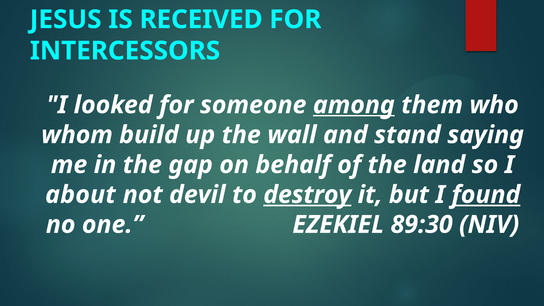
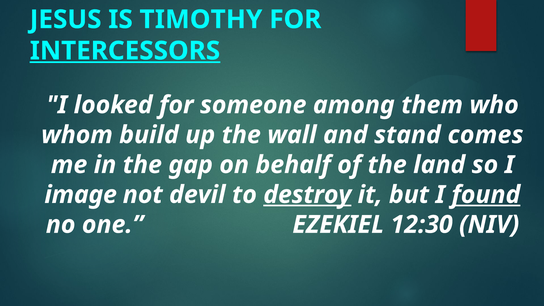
RECEIVED: RECEIVED -> TIMOTHY (201, 20)
INTERCESSORS underline: none -> present (125, 51)
among underline: present -> none (354, 105)
saying: saying -> comes (486, 135)
about: about -> image (81, 195)
89:30: 89:30 -> 12:30 (422, 225)
